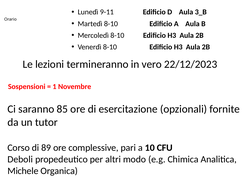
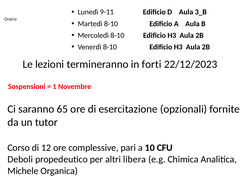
vero: vero -> forti (152, 64)
85: 85 -> 65 (62, 109)
89: 89 -> 12 (46, 148)
modo: modo -> libera (135, 159)
